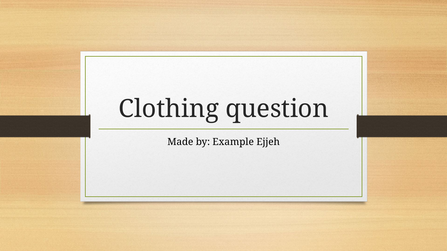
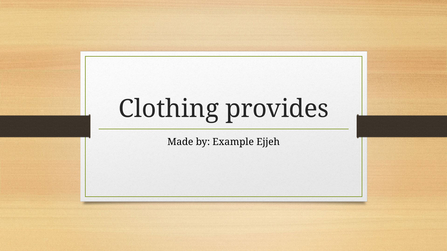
question: question -> provides (277, 109)
